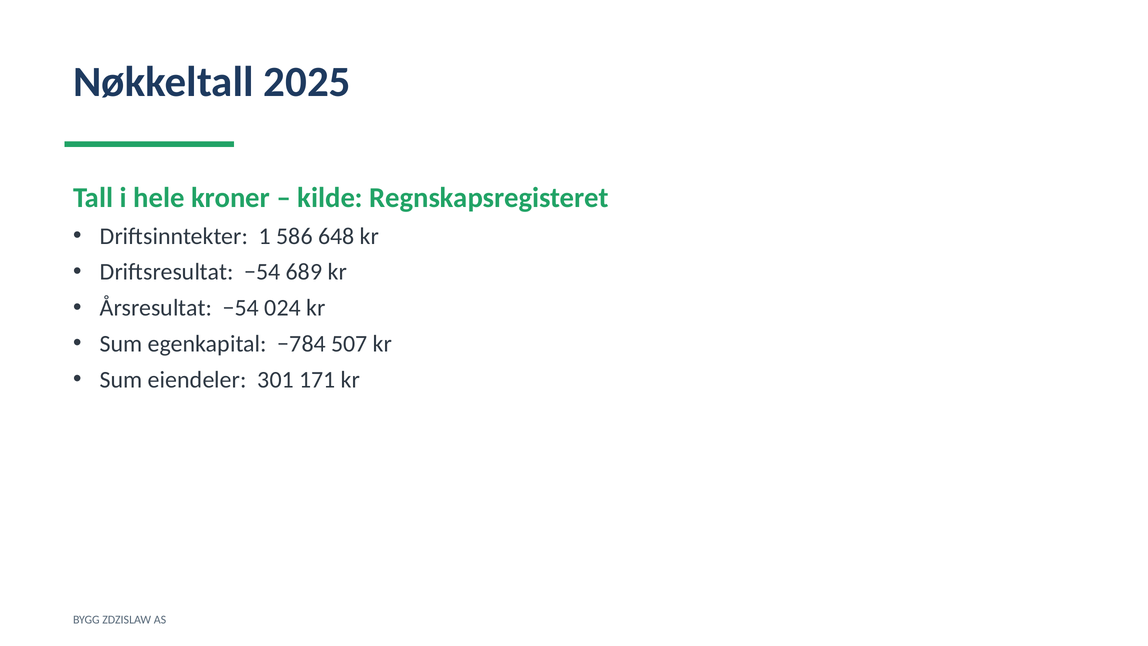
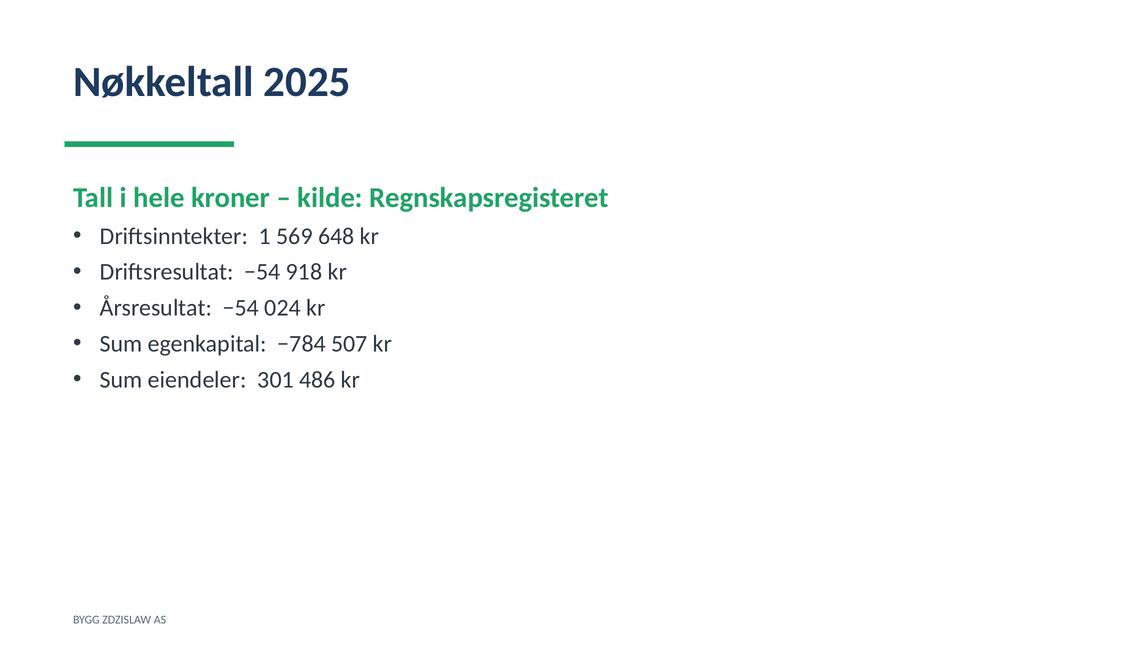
586: 586 -> 569 (294, 236)
689: 689 -> 918 (304, 272)
171: 171 -> 486 (317, 380)
